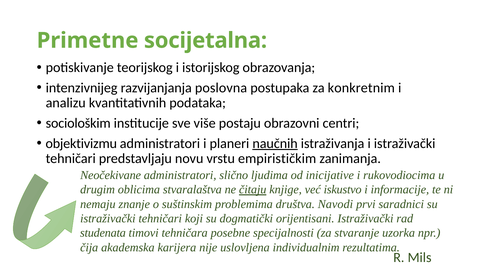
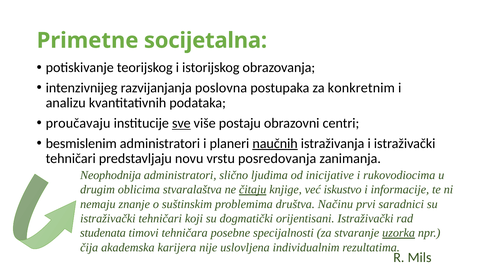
sociološkim: sociološkim -> proučavaju (78, 123)
sve underline: none -> present (181, 123)
objektivizmu: objektivizmu -> besmislenim (81, 143)
empirističkim: empirističkim -> posredovanja (277, 158)
Neočekivane: Neočekivane -> Neophodnija (111, 175)
Navodi: Navodi -> Načinu (335, 204)
uzorka underline: none -> present (399, 233)
